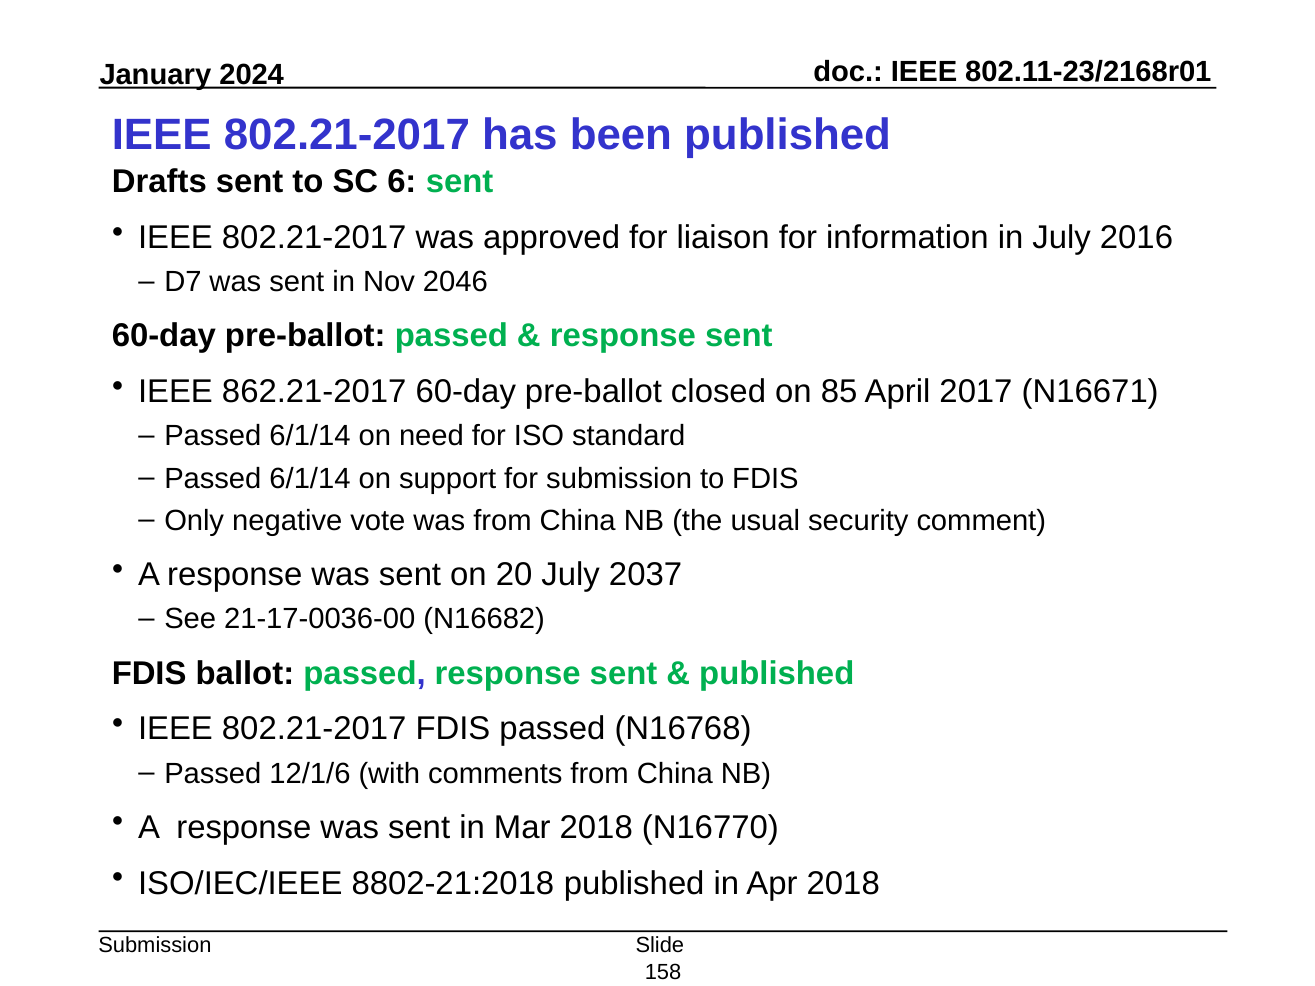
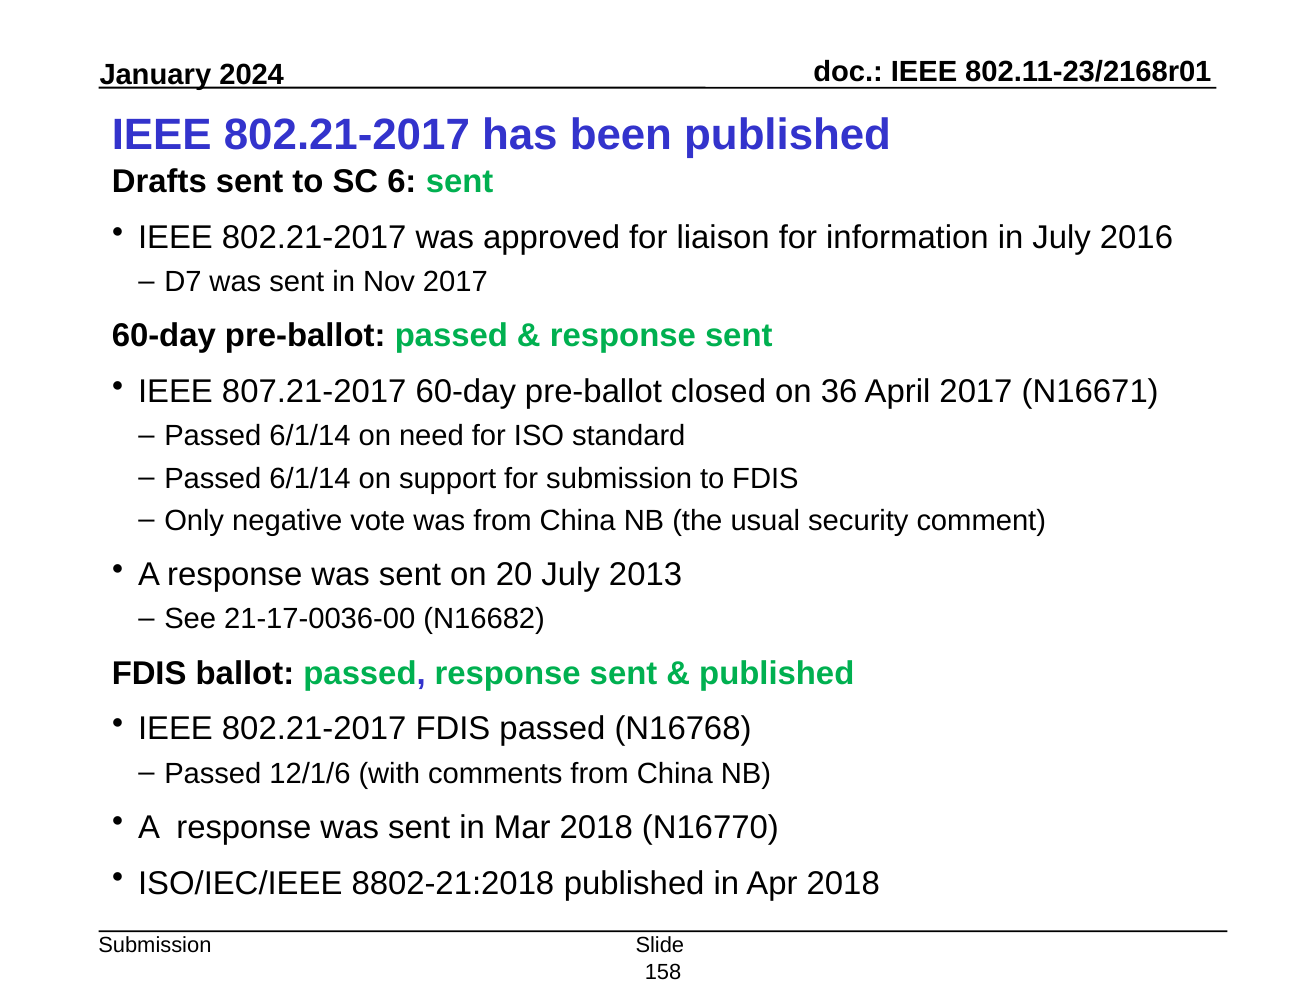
Nov 2046: 2046 -> 2017 (455, 282)
862.21-2017: 862.21-2017 -> 807.21-2017 (314, 392)
85: 85 -> 36 (839, 392)
2037: 2037 -> 2013 (646, 575)
